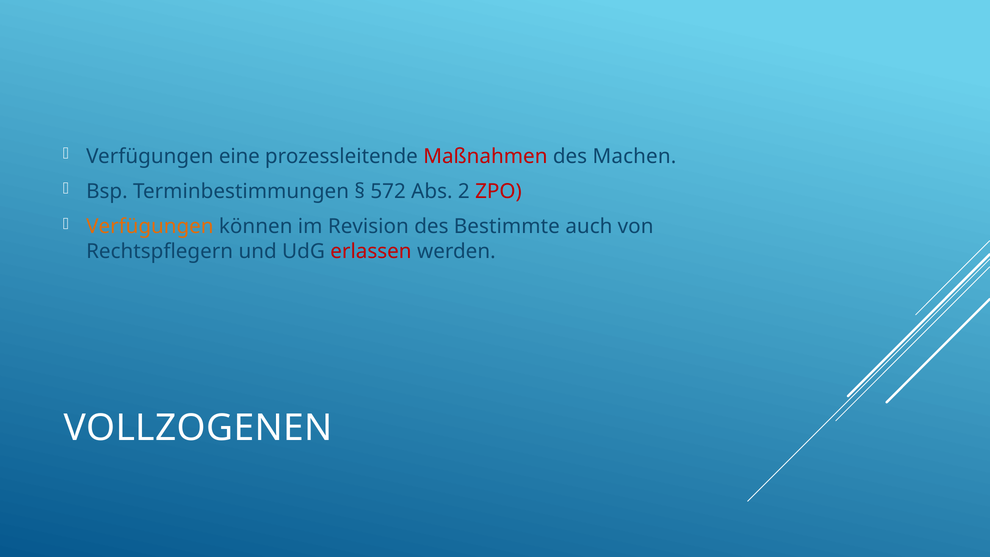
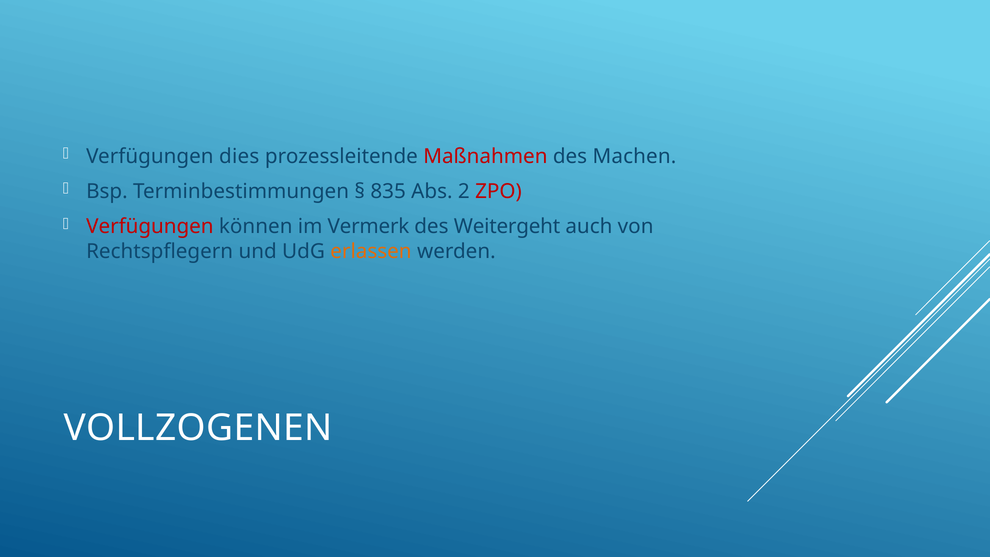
eine: eine -> dies (239, 156)
572: 572 -> 835 (388, 191)
Verfügungen colour: orange -> red (150, 227)
Revision: Revision -> Vermerk (368, 227)
Bestimmte: Bestimmte -> Weitergeht (507, 227)
erlassen colour: red -> orange (371, 251)
